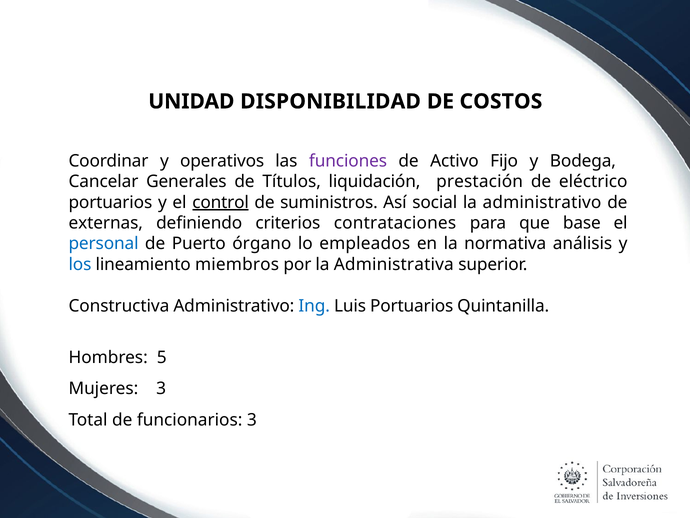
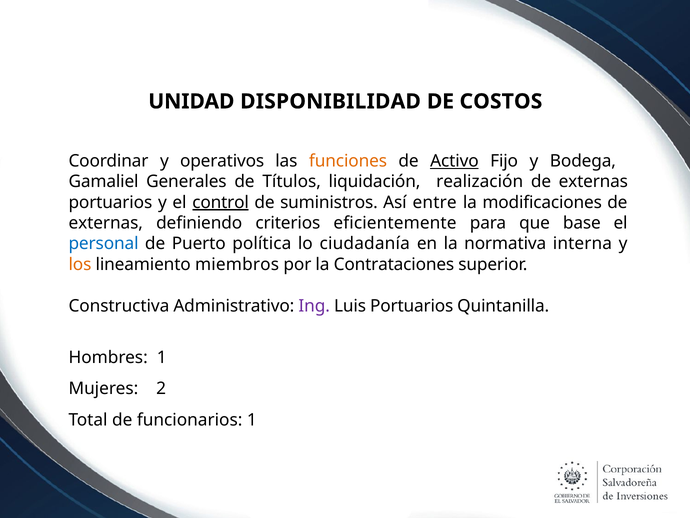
funciones colour: purple -> orange (348, 161)
Activo underline: none -> present (454, 161)
Cancelar: Cancelar -> Gamaliel (104, 181)
prestación: prestación -> realización (480, 181)
eléctrico: eléctrico -> externas (593, 181)
social: social -> entre (435, 202)
la administrativo: administrativo -> modificaciones (542, 202)
contrataciones: contrataciones -> eficientemente (395, 223)
órgano: órgano -> política (262, 244)
empleados: empleados -> ciudadanía (365, 244)
análisis: análisis -> interna (582, 244)
los colour: blue -> orange (80, 264)
Administrativa: Administrativa -> Contrataciones (394, 264)
Ing colour: blue -> purple (314, 306)
Hombres 5: 5 -> 1 (162, 357)
Mujeres 3: 3 -> 2 (161, 388)
funcionarios 3: 3 -> 1 (252, 419)
